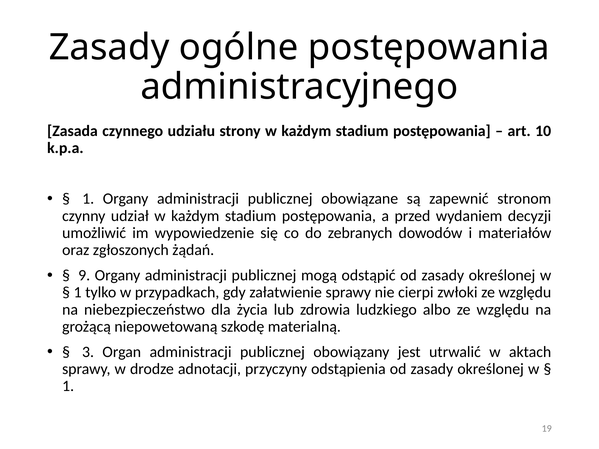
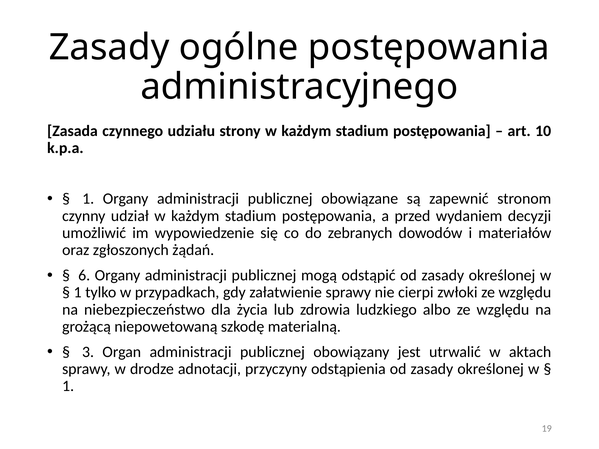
9: 9 -> 6 (84, 275)
